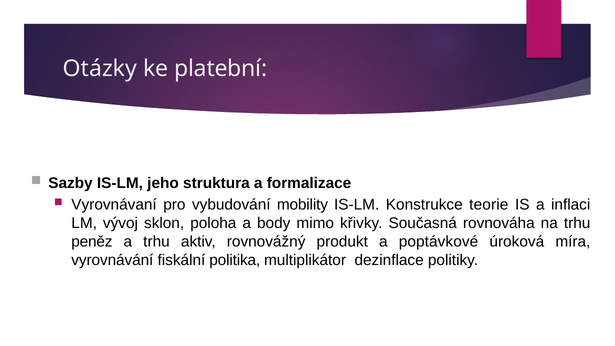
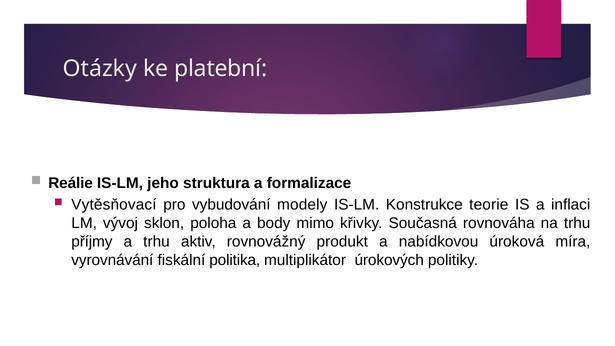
Sazby: Sazby -> Reálie (71, 183)
Vyrovnávaní: Vyrovnávaní -> Vytěsňovací (114, 205)
mobility: mobility -> modely (302, 205)
peněz: peněz -> příjmy (92, 242)
poptávkové: poptávkové -> nabídkovou (439, 242)
dezinflace: dezinflace -> úrokových (389, 260)
